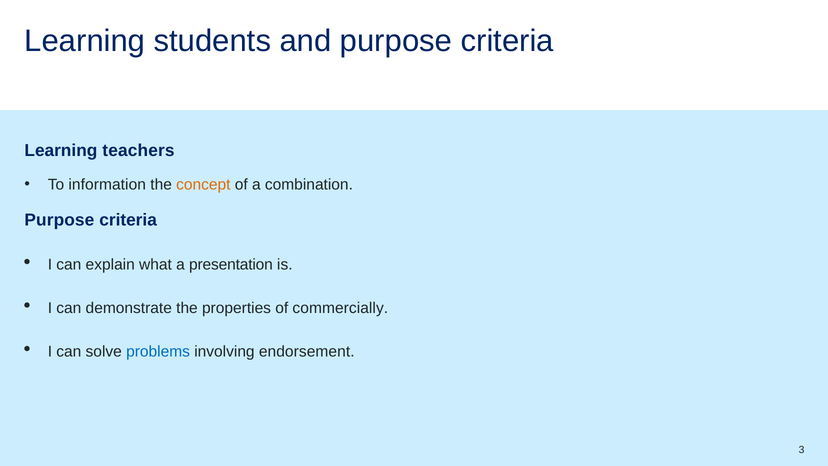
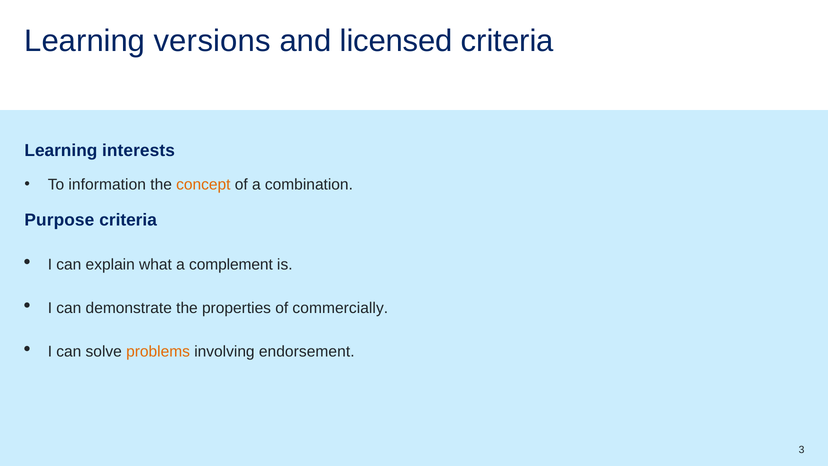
students: students -> versions (212, 41)
and purpose: purpose -> licensed (396, 41)
teachers: teachers -> interests (138, 151)
presentation: presentation -> complement (231, 264)
problems colour: blue -> orange (158, 351)
